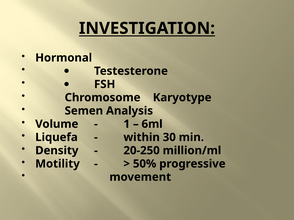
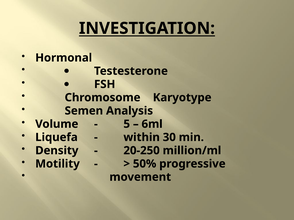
1: 1 -> 5 (127, 124)
